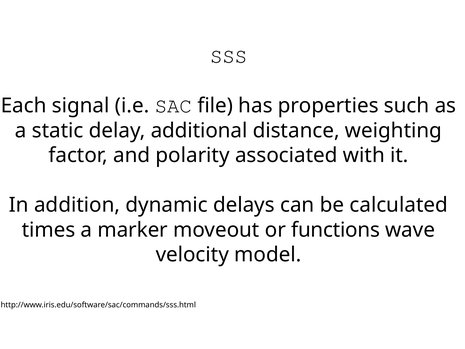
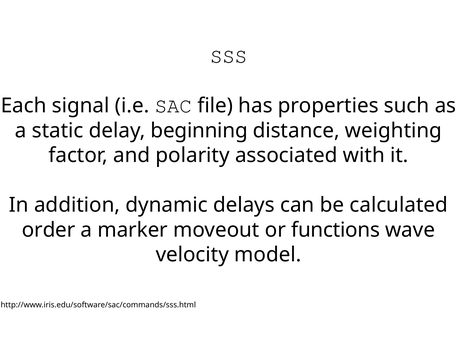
additional: additional -> beginning (199, 131)
times: times -> order (49, 230)
